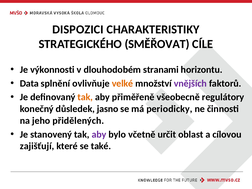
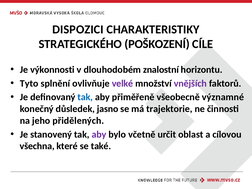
SMĚŘOVAT: SMĚŘOVAT -> POŠKOZENÍ (157, 44)
stranami: stranami -> znalostní (161, 70)
Data: Data -> Tyto (29, 83)
velké colour: orange -> purple (122, 83)
tak colour: orange -> blue (85, 97)
regulátory: regulátory -> významné (223, 97)
periodicky: periodicky -> trajektorie (169, 109)
zajišťují: zajišťují -> všechna (37, 146)
